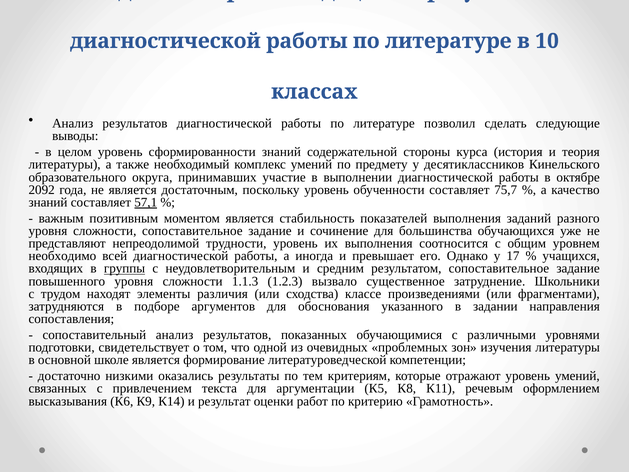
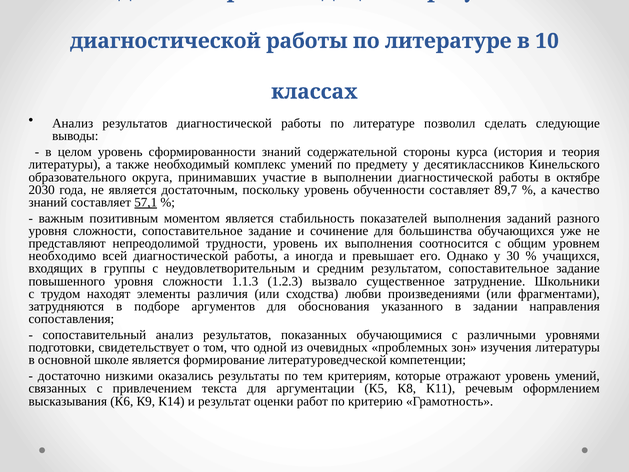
2092: 2092 -> 2030 (42, 190)
75,7: 75,7 -> 89,7 (506, 190)
17: 17 -> 30 (513, 256)
группы underline: present -> none (125, 268)
классе: классе -> любви (363, 294)
